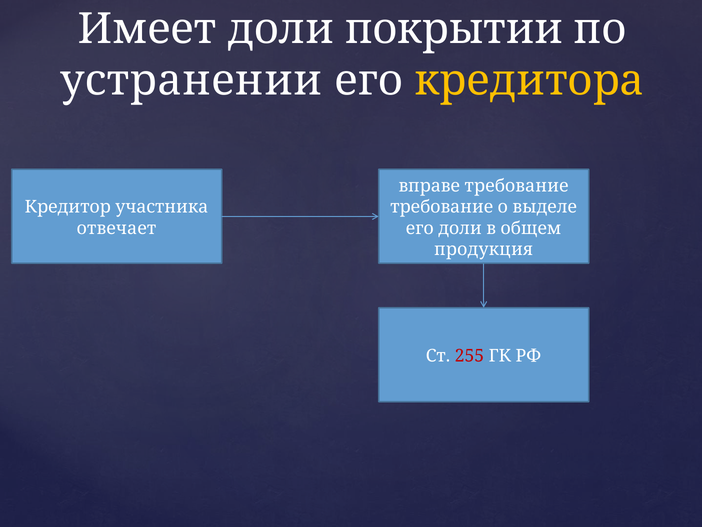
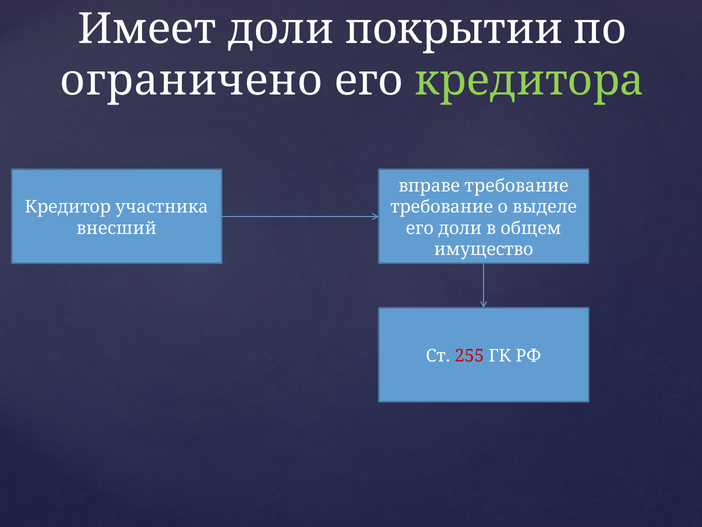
устранении: устранении -> ограничено (191, 81)
кредитора colour: yellow -> light green (529, 81)
отвечает: отвечает -> внесший (117, 228)
продукция: продукция -> имущество (484, 249)
